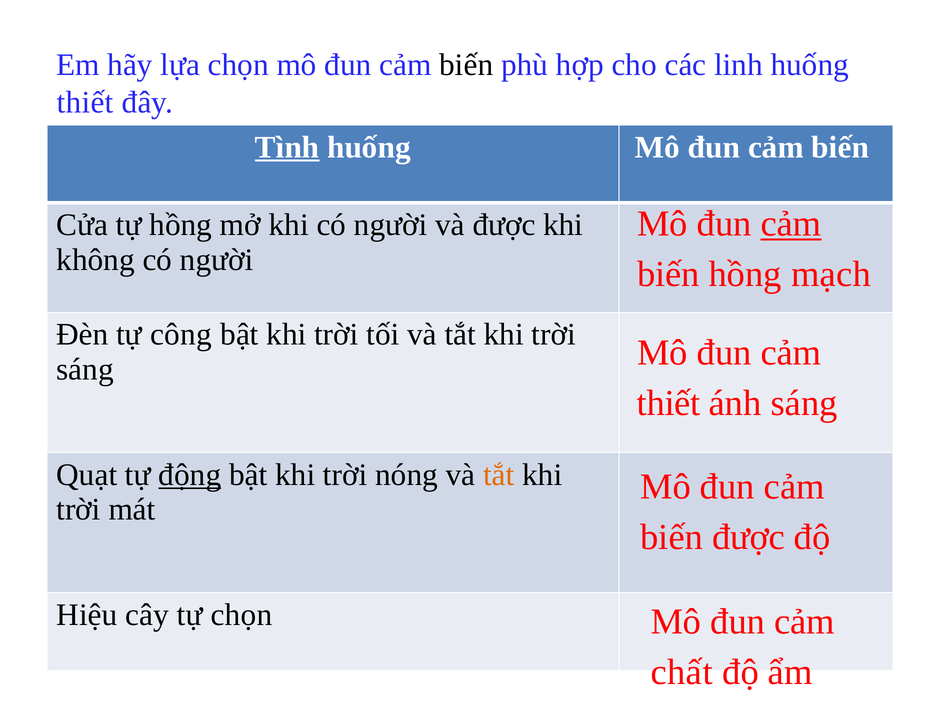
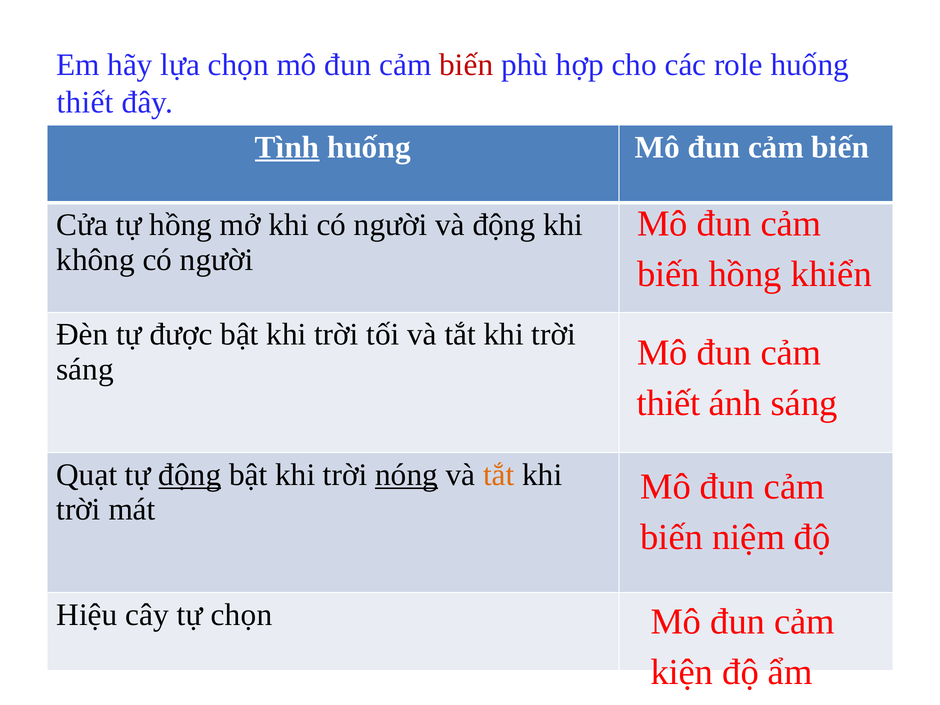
biến colour: black -> red (466, 65)
linh: linh -> role (738, 65)
cảm underline: present -> none (791, 224)
và được: được -> động (504, 225)
mạch: mạch -> khiển (831, 274)
công: công -> được (181, 335)
nóng underline: none -> present (407, 475)
biến được: được -> niệm (749, 537)
chất: chất -> kiện (682, 672)
